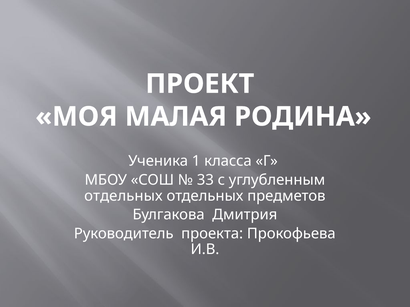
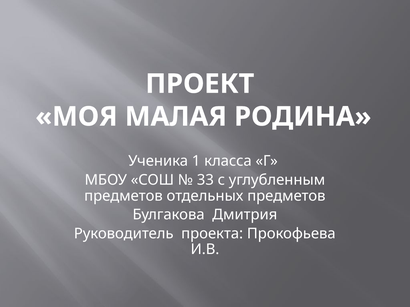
отдельных: отдельных -> предметов (123, 196)
